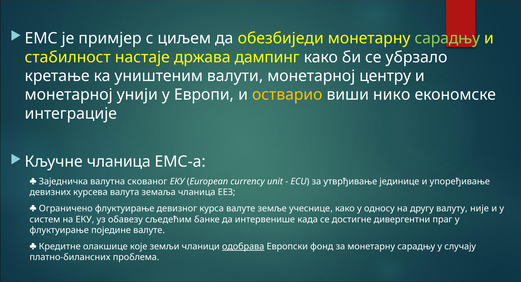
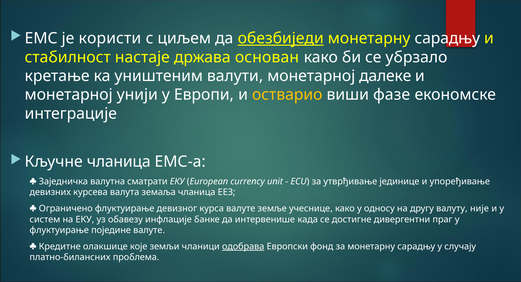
примјер: примјер -> користи (110, 38)
обезбиједи underline: none -> present (281, 38)
сарадњу colour: light green -> white (447, 38)
дампинг: дампинг -> основан (267, 57)
центру: центру -> далеке (385, 76)
нико: нико -> фазе (392, 95)
скованог: скованог -> сматрати (147, 182)
сљедећим: сљедећим -> инфлације (168, 220)
